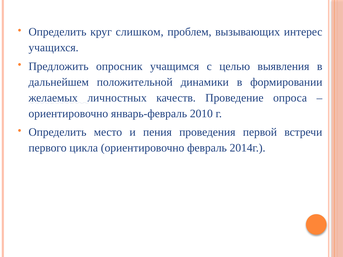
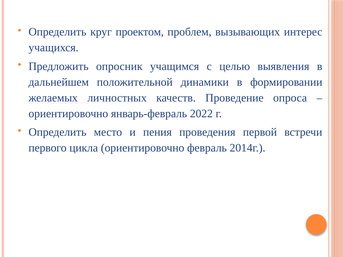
слишком: слишком -> проектом (140, 32)
2010: 2010 -> 2022 (201, 114)
